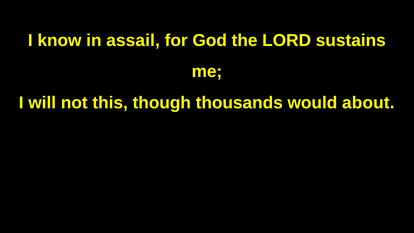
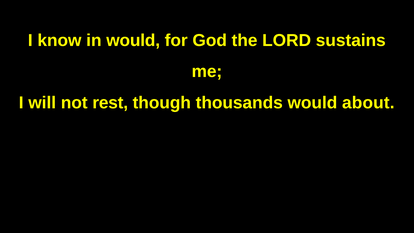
in assail: assail -> would (133, 41)
this: this -> rest (110, 103)
